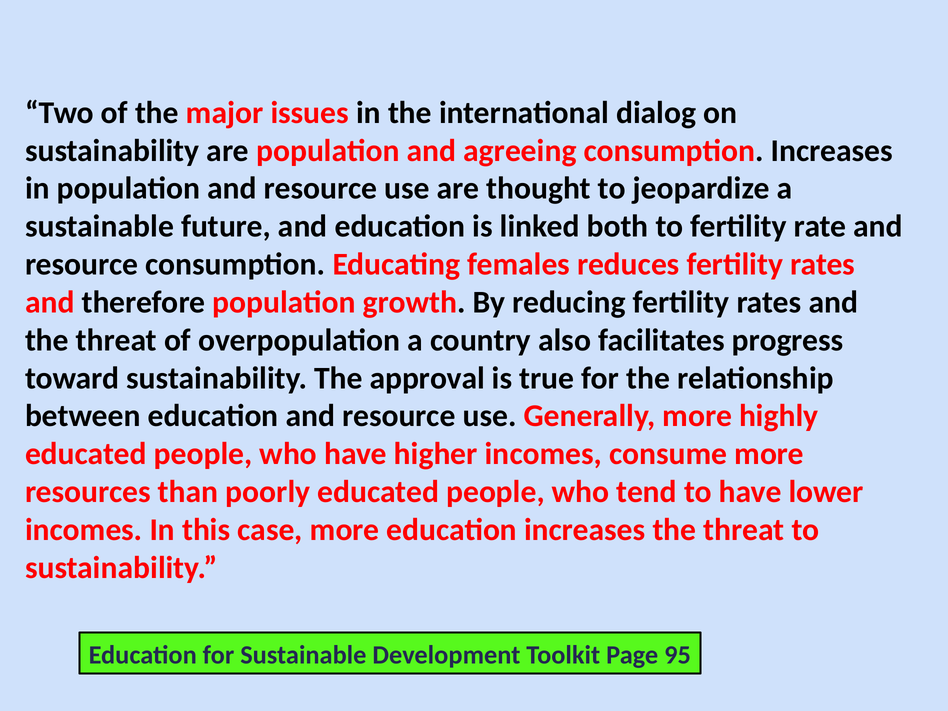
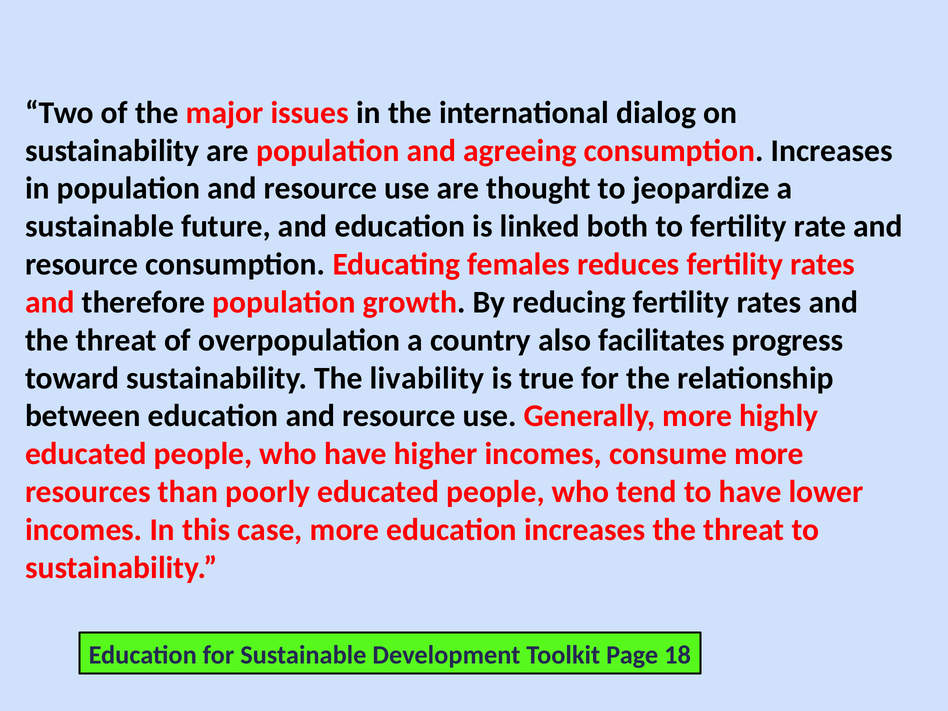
approval: approval -> livability (427, 378)
95: 95 -> 18 (677, 655)
